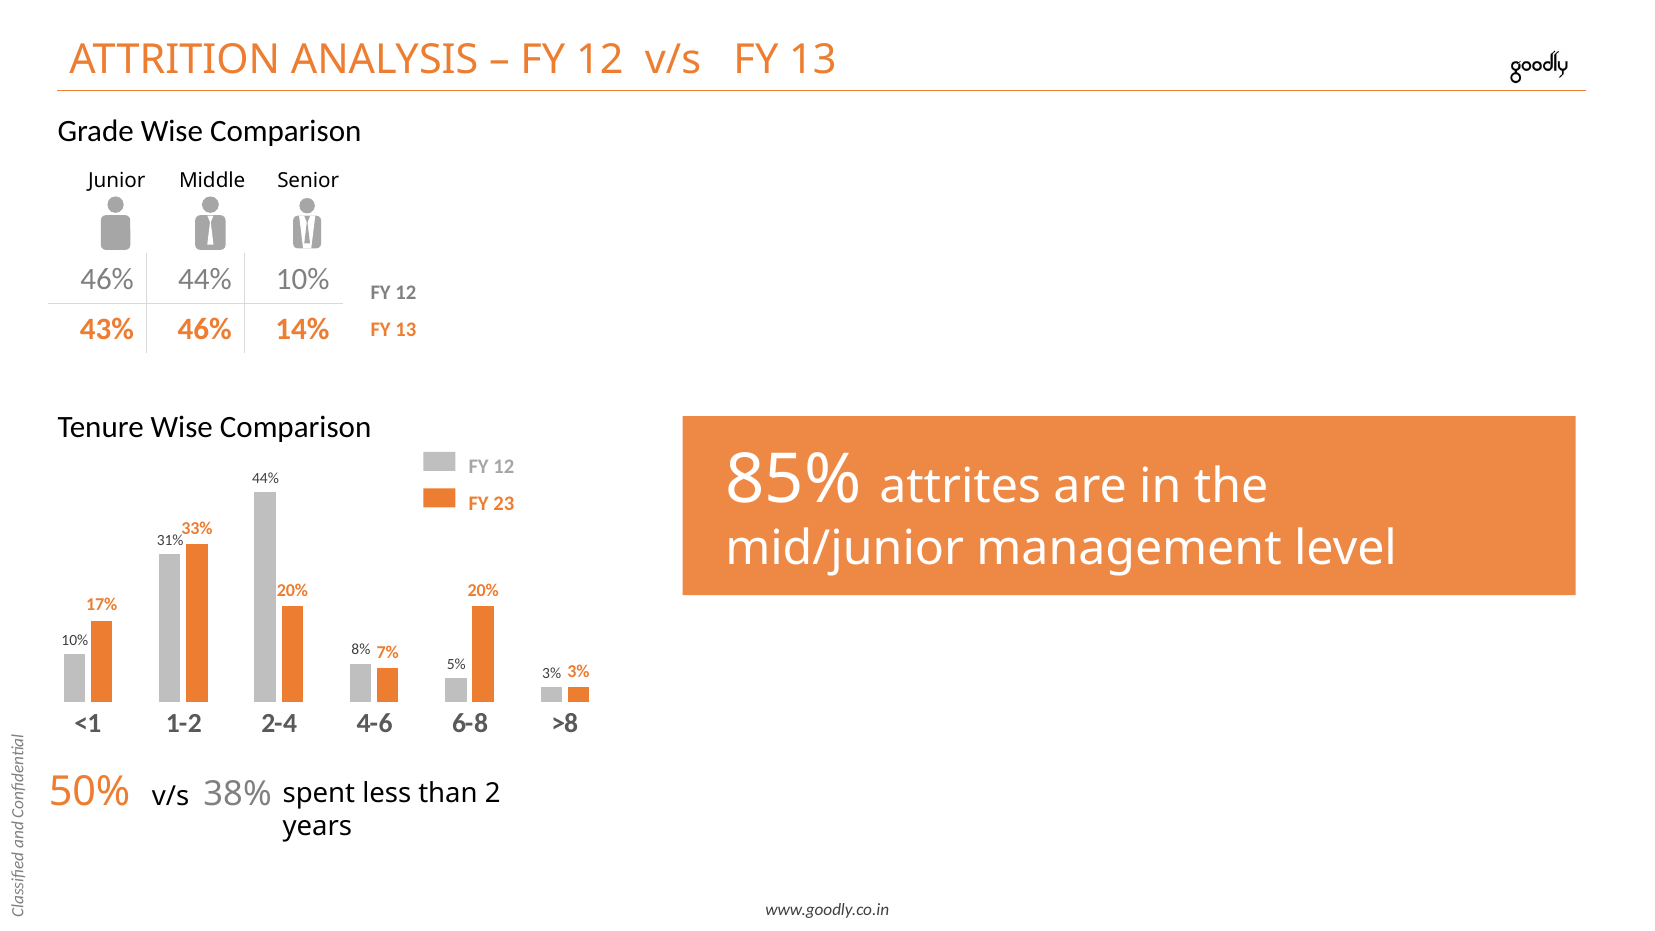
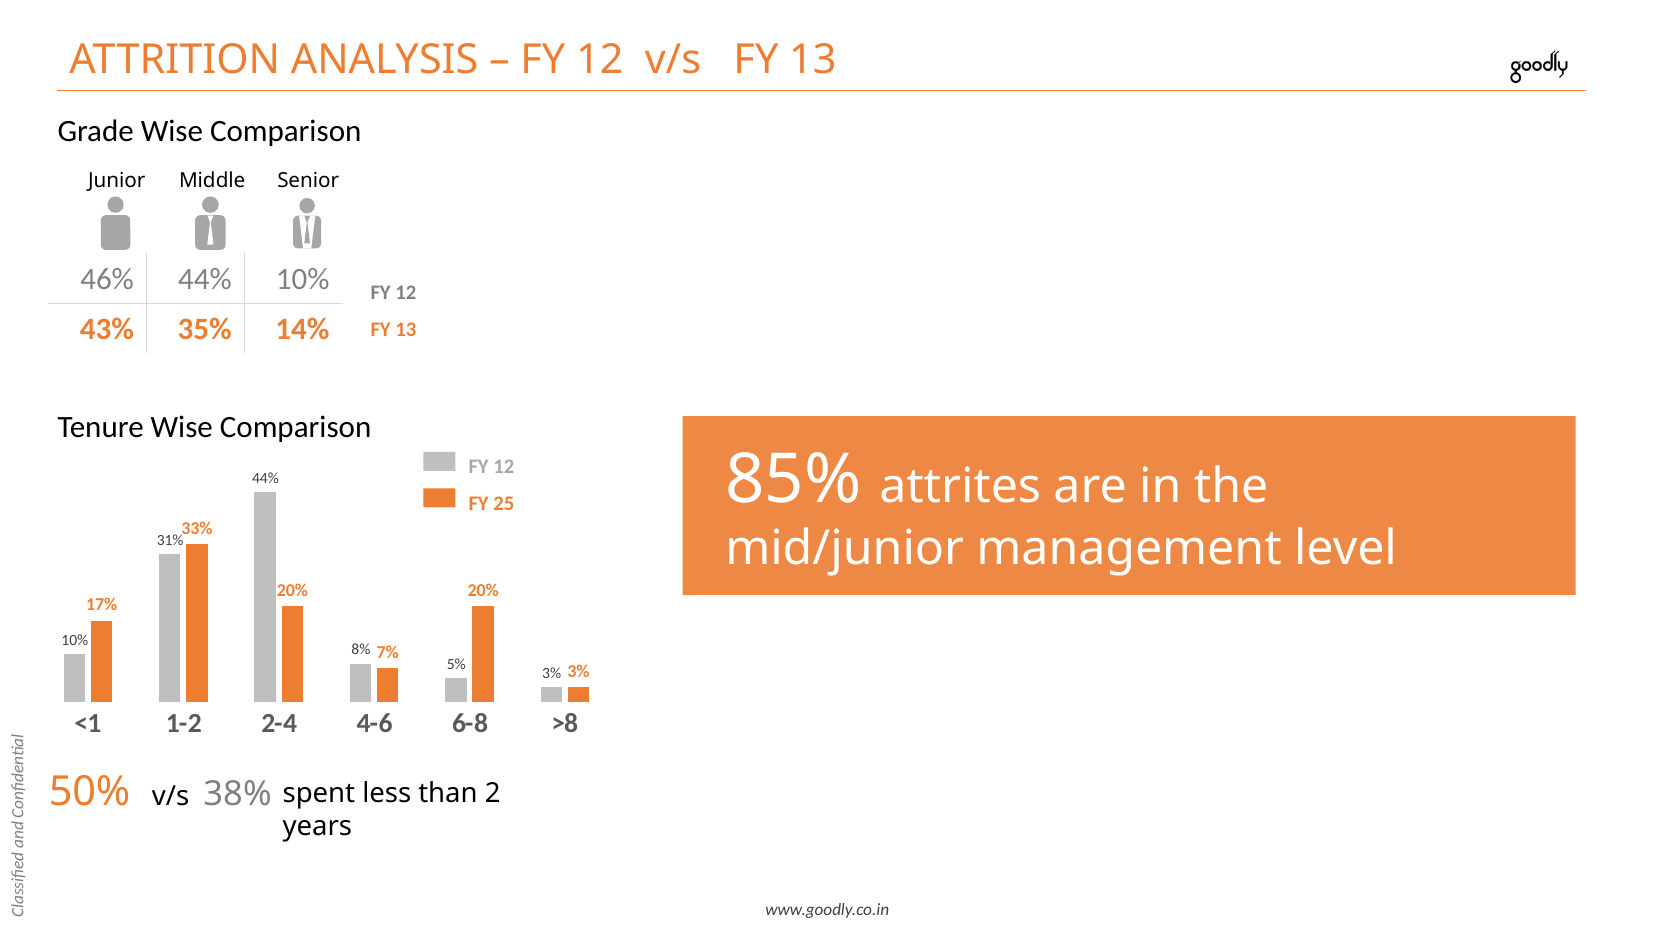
43% 46%: 46% -> 35% (205, 329)
23: 23 -> 25 (504, 504)
